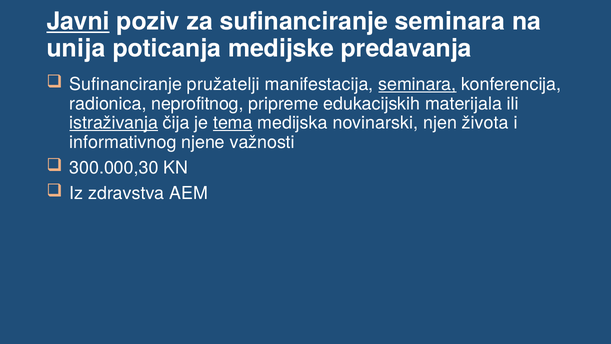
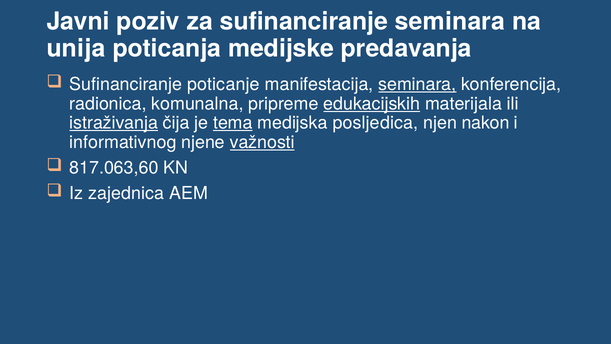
Javni underline: present -> none (78, 22)
pružatelji: pružatelji -> poticanje (223, 84)
neprofitnog: neprofitnog -> komunalna (197, 104)
edukacijskih underline: none -> present (372, 104)
novinarski: novinarski -> posljedica (375, 123)
života: života -> nakon (486, 123)
važnosti underline: none -> present (262, 142)
300.000,30: 300.000,30 -> 817.063,60 (114, 168)
zdravstva: zdravstva -> zajednica (126, 193)
